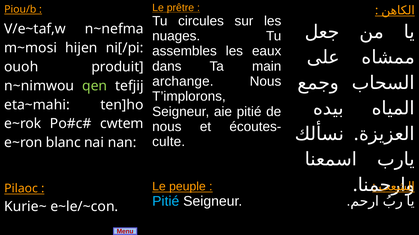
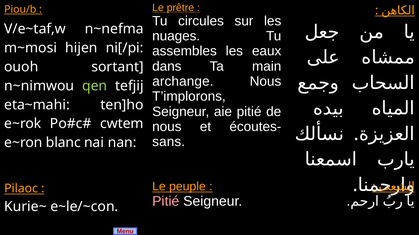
produit: produit -> sortant (118, 67)
culte: culte -> sans (169, 142)
Pitié colour: light blue -> pink (166, 202)
